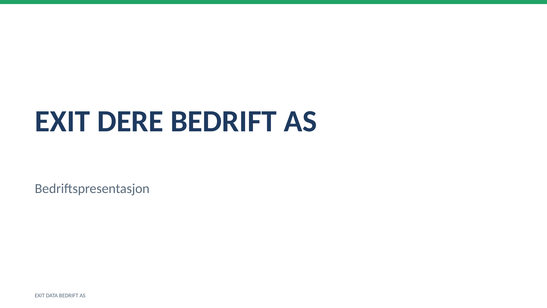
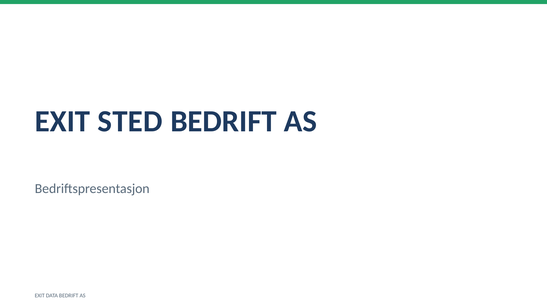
DERE: DERE -> STED (130, 121)
